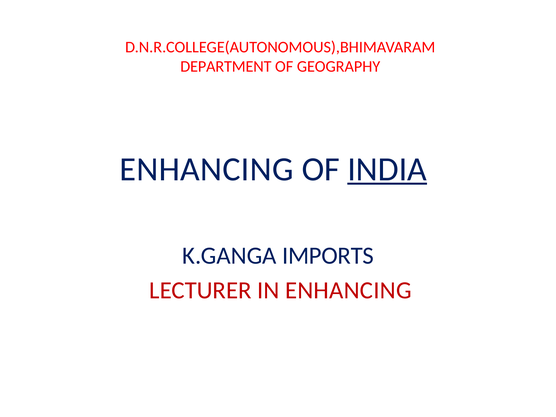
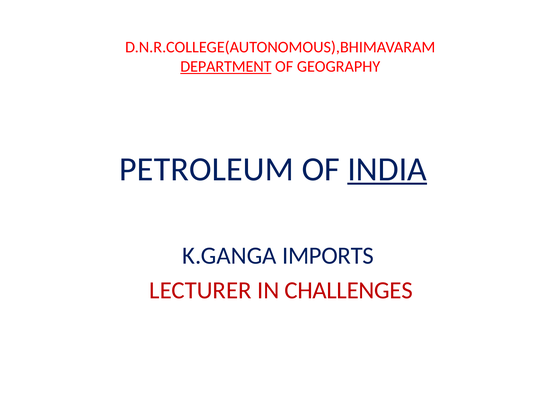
DEPARTMENT underline: none -> present (226, 66)
ENHANCING: ENHANCING -> PETROLEUM (207, 169)
IN ENHANCING: ENHANCING -> CHALLENGES (349, 290)
